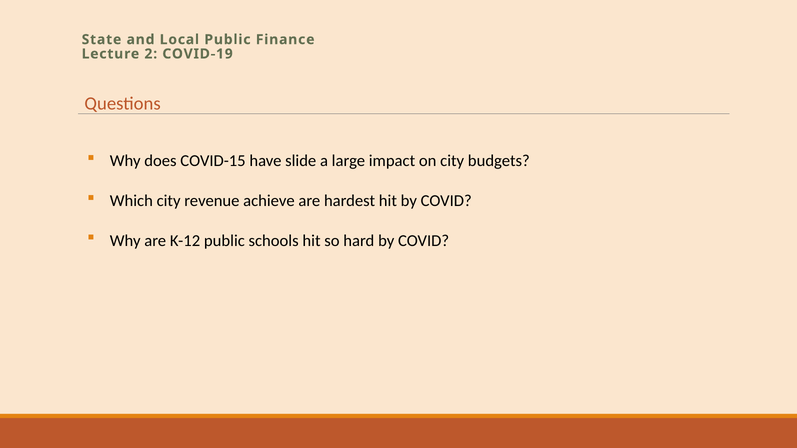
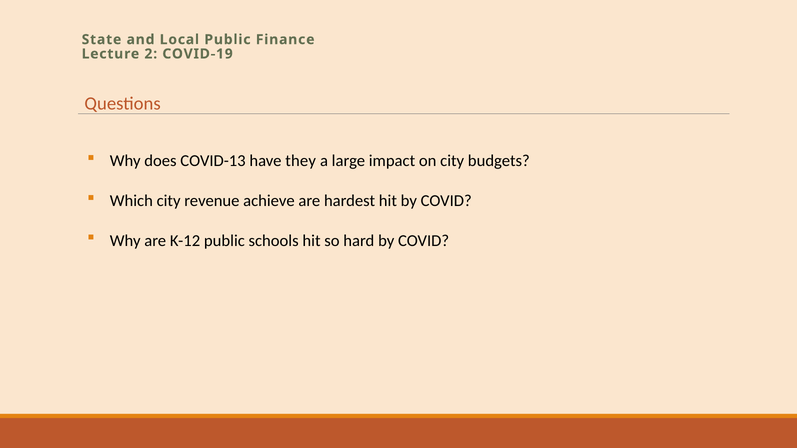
COVID-15: COVID-15 -> COVID-13 (213, 161)
slide: slide -> they (301, 161)
